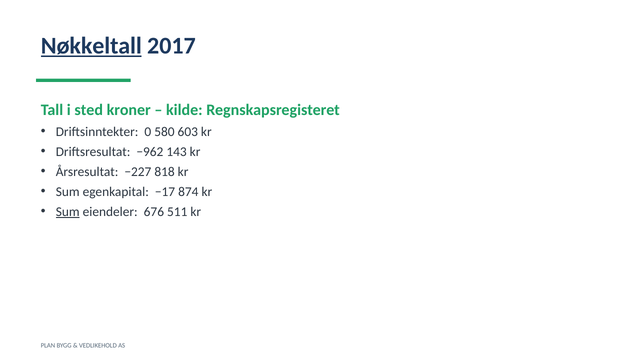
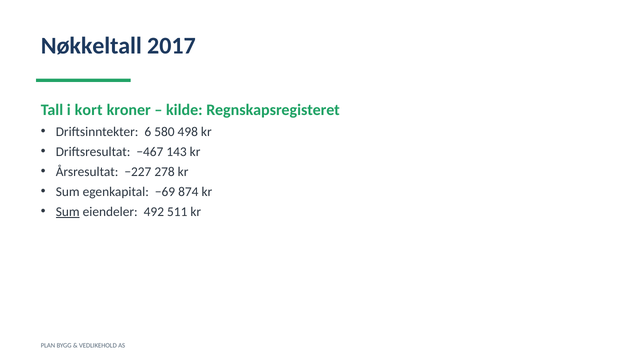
Nøkkeltall underline: present -> none (91, 46)
sted: sted -> kort (89, 110)
0: 0 -> 6 (148, 132)
603: 603 -> 498 (188, 132)
−962: −962 -> −467 (150, 152)
818: 818 -> 278 (165, 172)
−17: −17 -> −69 (165, 192)
676: 676 -> 492 (154, 212)
